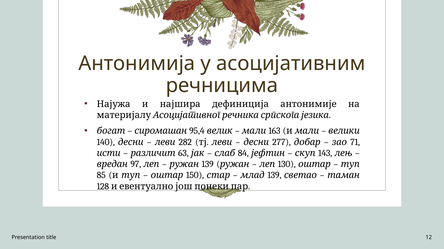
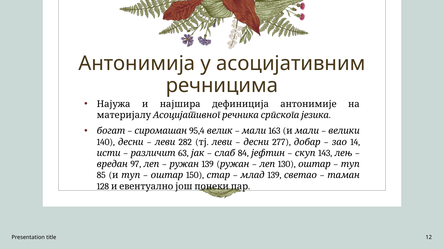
71: 71 -> 14 (355, 142)
